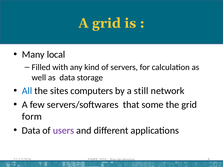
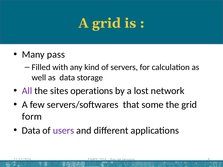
local: local -> pass (56, 55)
All colour: blue -> purple (27, 91)
computers: computers -> operations (92, 91)
still: still -> lost (141, 91)
